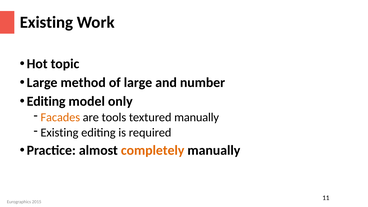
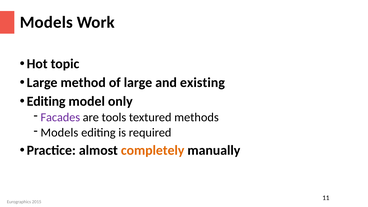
Existing: Existing -> Models (46, 22)
number: number -> existing (202, 83)
Facades colour: orange -> purple (60, 117)
textured manually: manually -> methods (197, 117)
Existing: Existing -> Models (59, 133)
